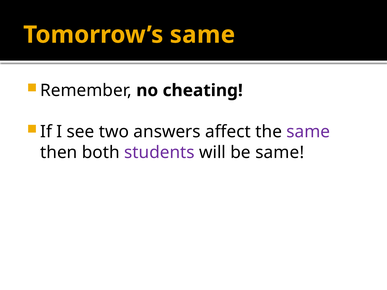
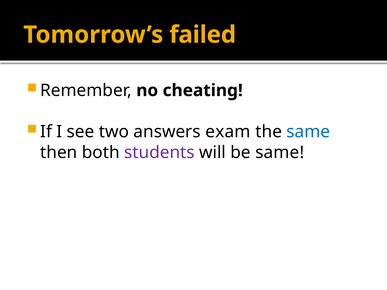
Tomorrow’s same: same -> failed (203, 35)
affect: affect -> exam (228, 132)
same colour: purple -> blue (308, 132)
